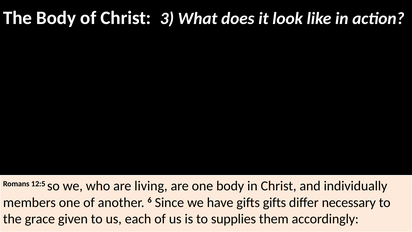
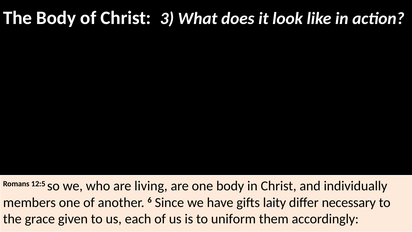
gifts gifts: gifts -> laity (274, 202)
supplies: supplies -> uniform (233, 219)
